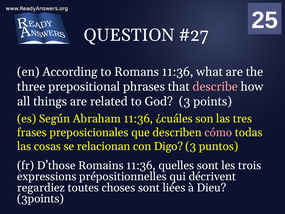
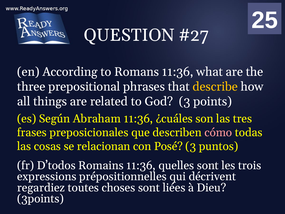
describe colour: pink -> yellow (215, 87)
Digo: Digo -> Posé (168, 146)
D’those: D’those -> D’todos (56, 165)
